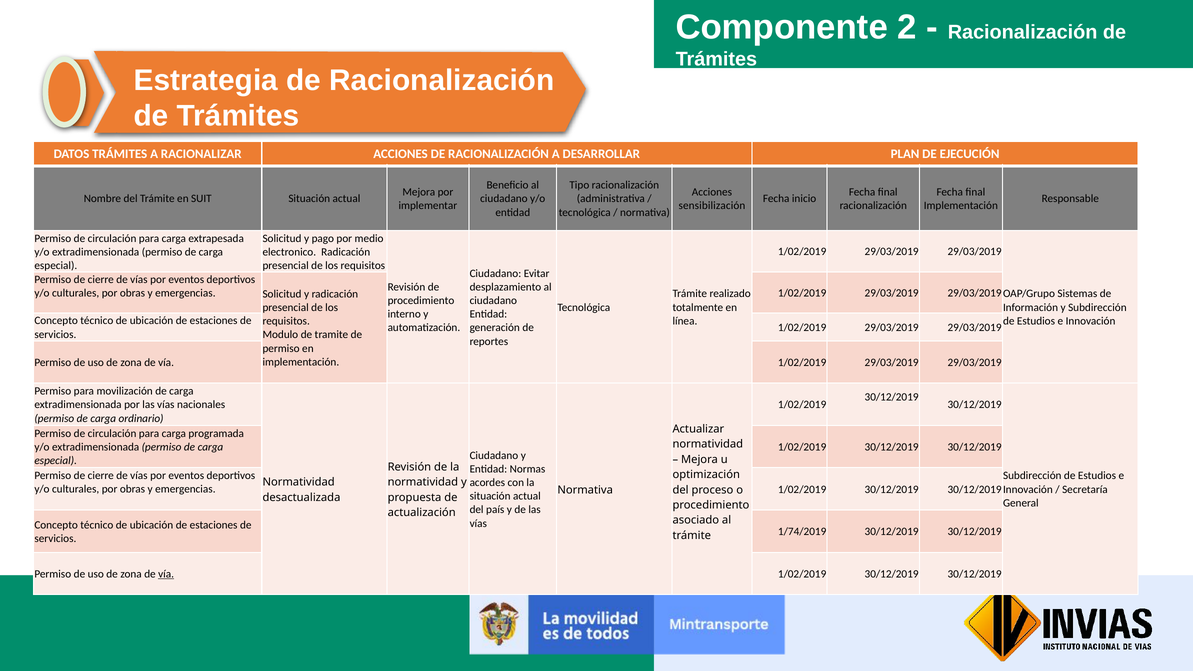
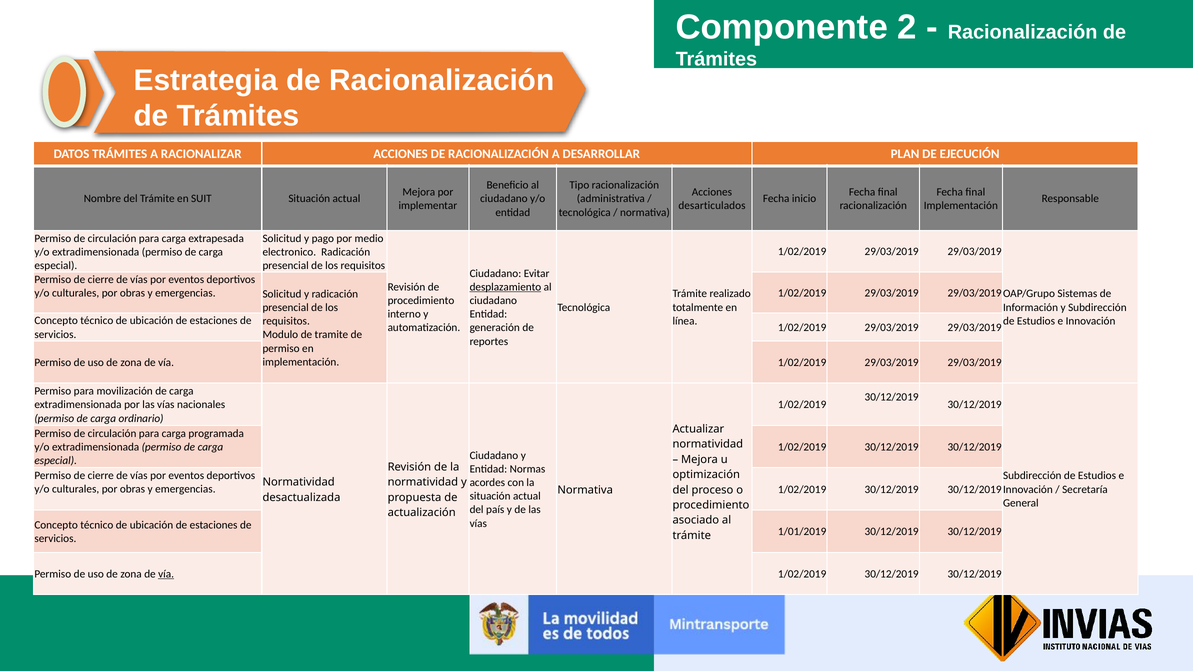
sensibilización: sensibilización -> desarticulados (712, 206)
desplazamiento underline: none -> present (505, 287)
1/74/2019: 1/74/2019 -> 1/01/2019 (802, 532)
